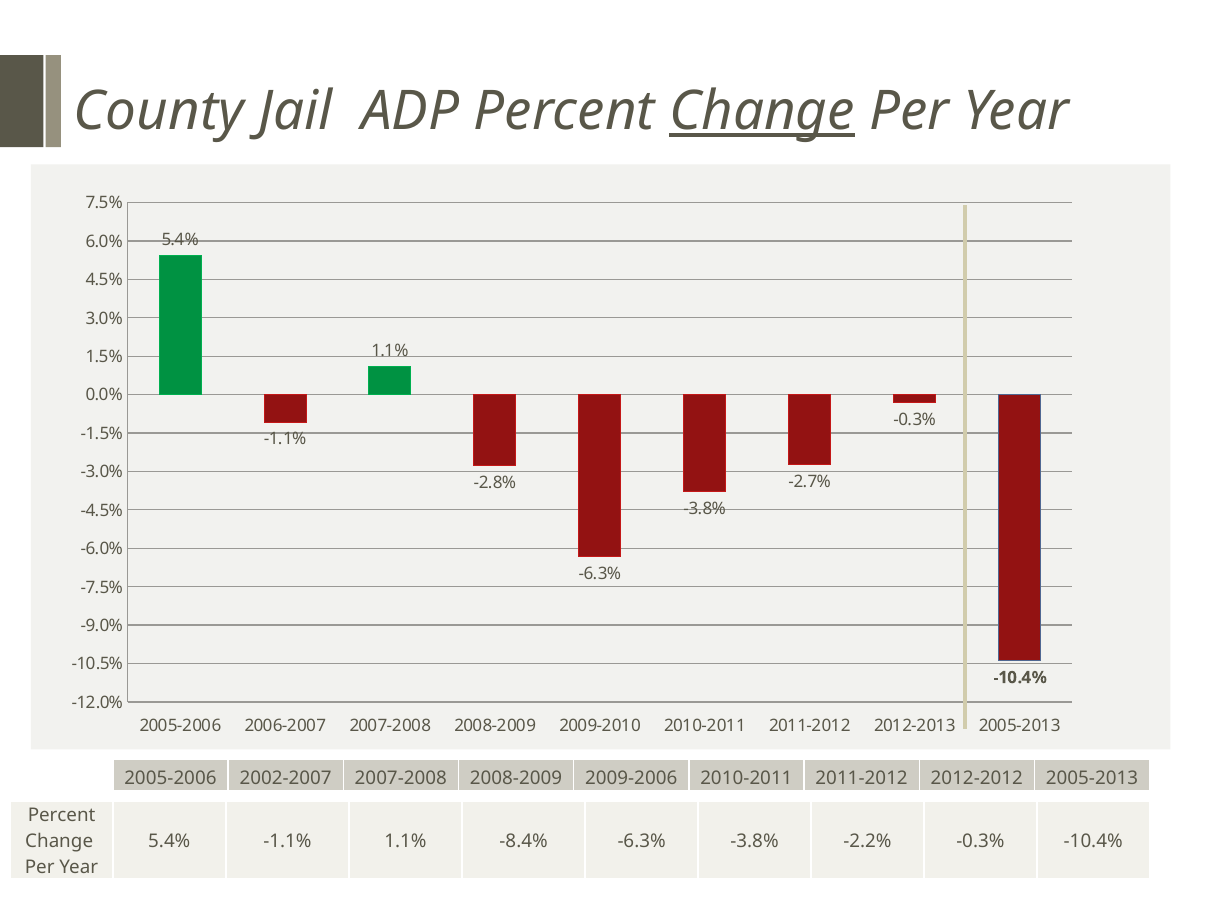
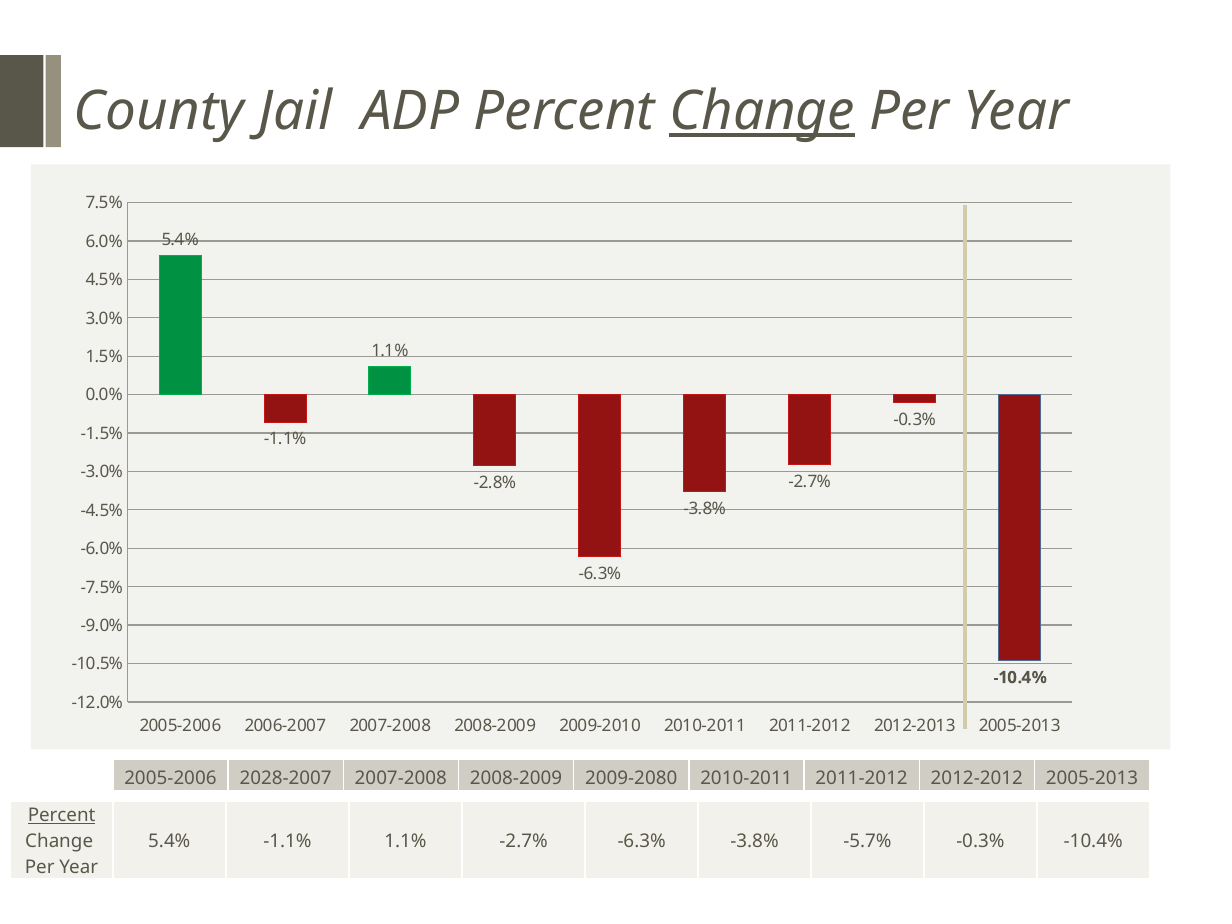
2002-2007: 2002-2007 -> 2028-2007 (286, 779)
2009-2006: 2009-2006 -> 2009-2080 (631, 779)
Percent underline: none -> present (62, 816)
1.1% -8.4%: -8.4% -> -2.7% (524, 841)
-2.2%: -2.2% -> -5.7% (867, 841)
